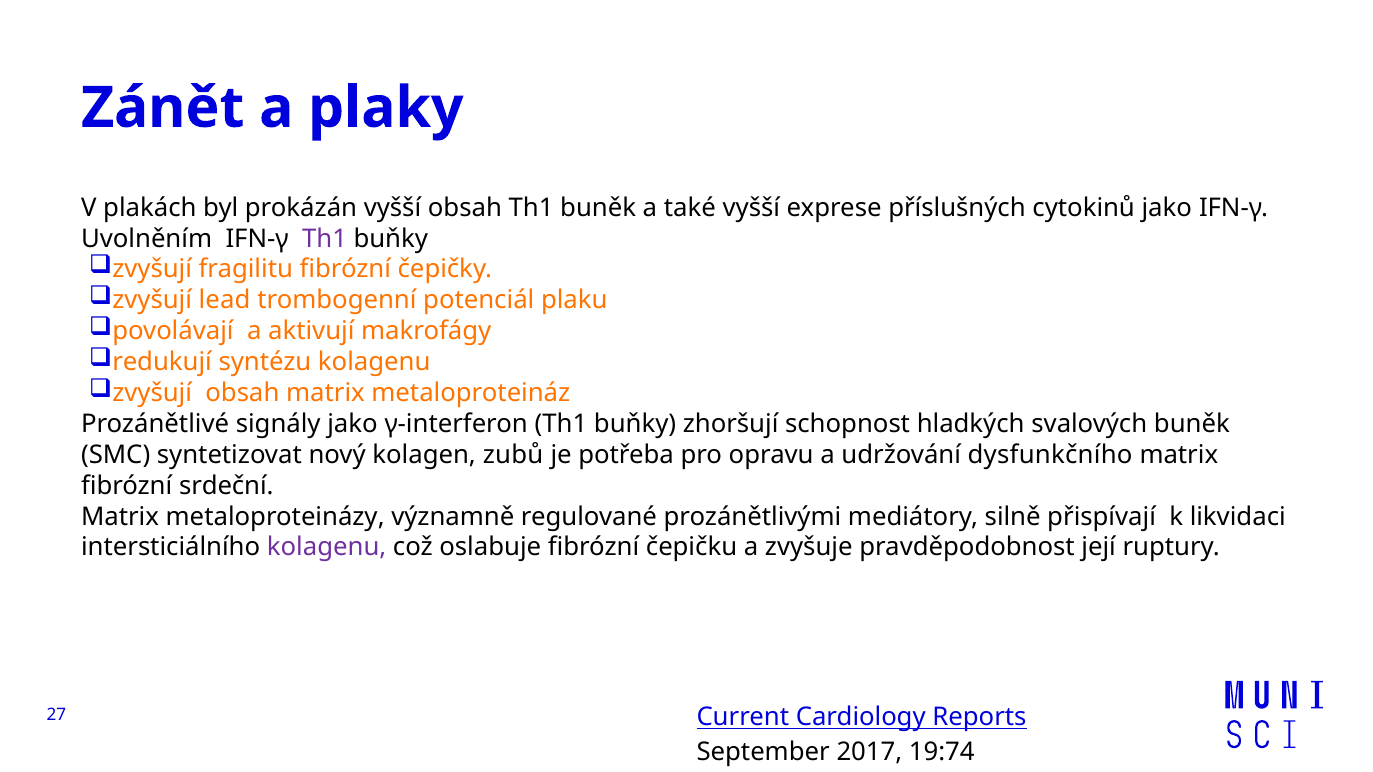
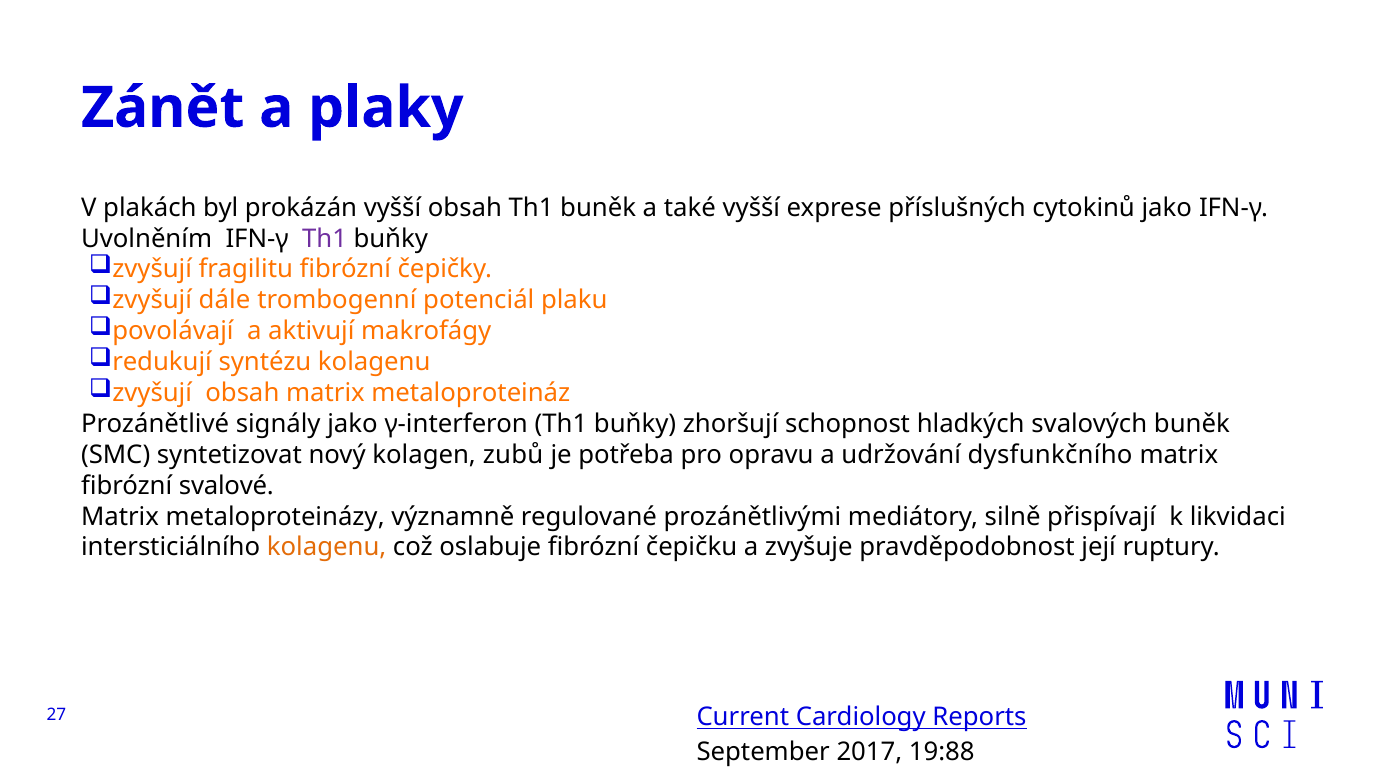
lead: lead -> dále (225, 300)
srdeční: srdeční -> svalové (226, 486)
kolagenu colour: purple -> orange (327, 548)
19:74: 19:74 -> 19:88 (942, 752)
